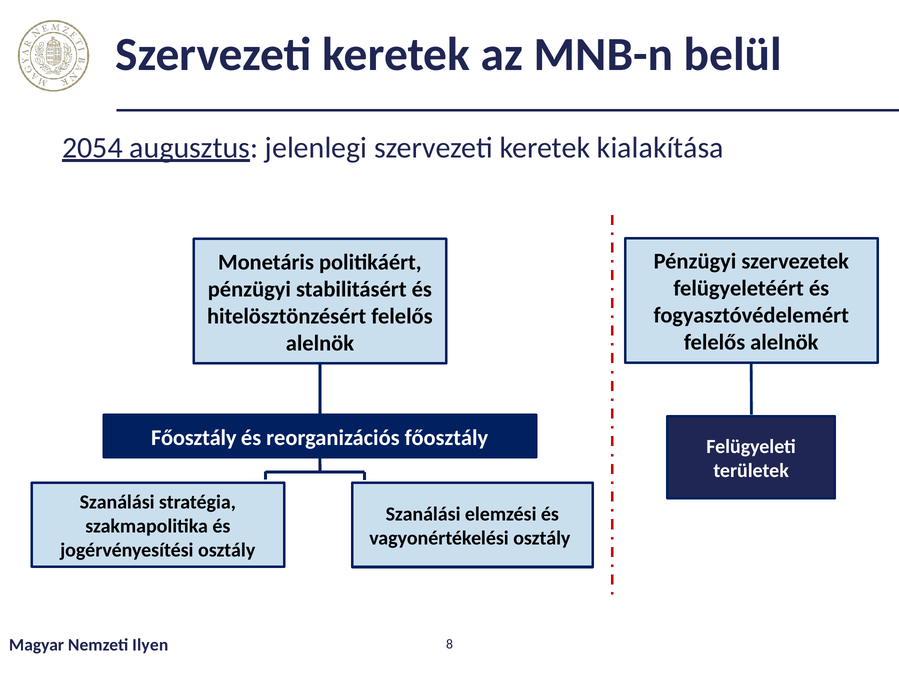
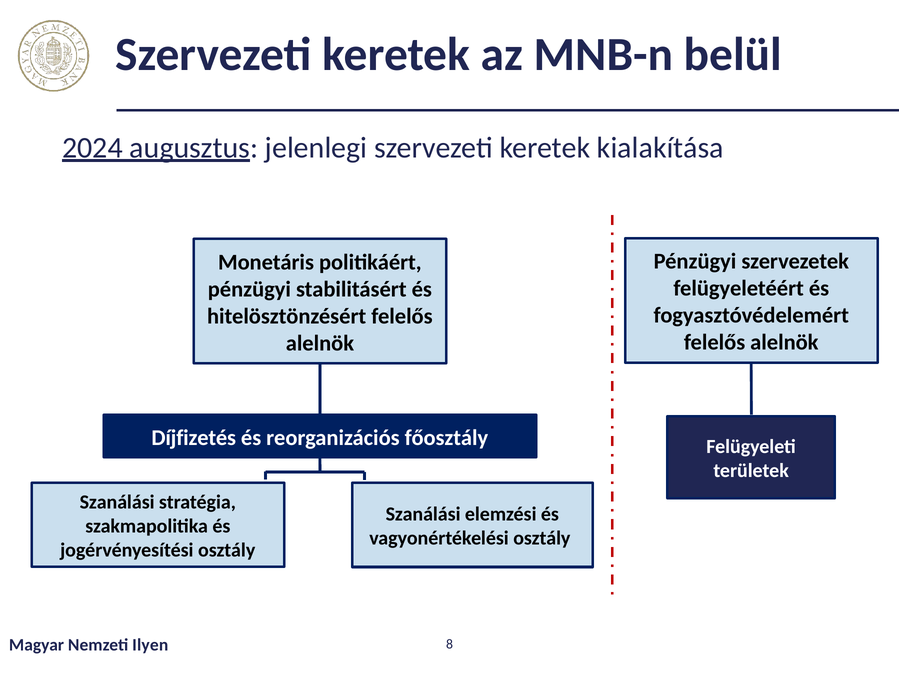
2054: 2054 -> 2024 (92, 148)
Főosztály: Főosztály -> Díjfizetés (194, 437)
